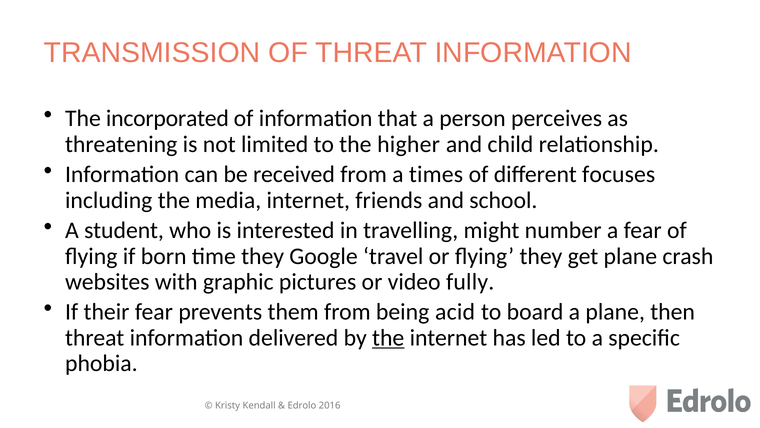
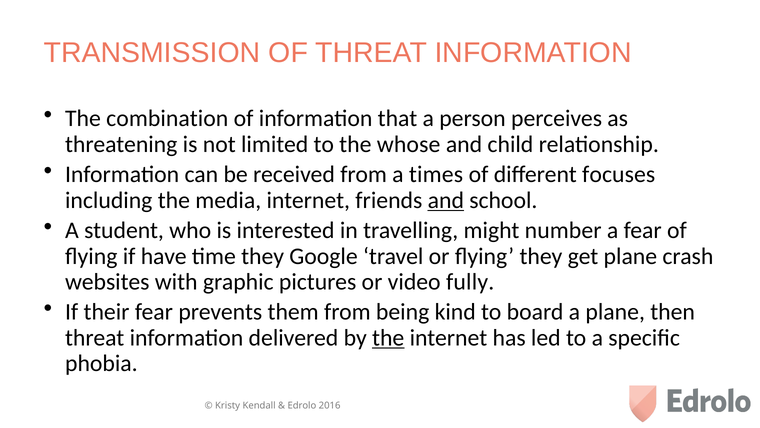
incorporated: incorporated -> combination (167, 119)
higher: higher -> whose (409, 144)
and underline: none -> present (446, 200)
born: born -> have (164, 256)
acid: acid -> kind (455, 312)
